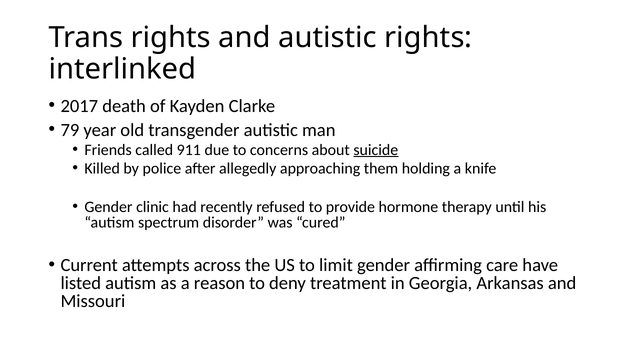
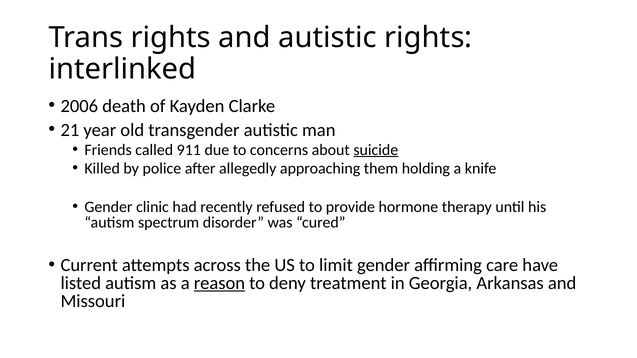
2017: 2017 -> 2006 (79, 106)
79: 79 -> 21 (70, 130)
reason underline: none -> present (219, 283)
